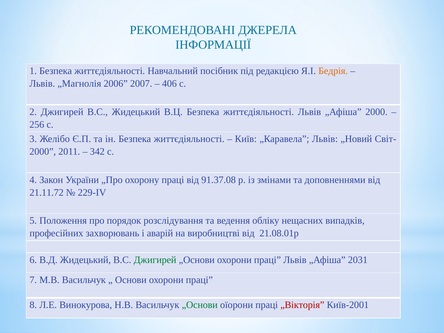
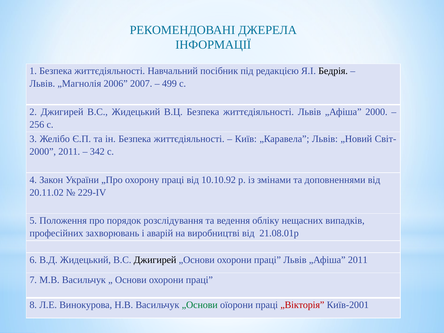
Бедрія colour: orange -> black (333, 71)
406: 406 -> 499 (169, 84)
91.37.08: 91.37.08 -> 10.10.92 (219, 180)
21.11.72: 21.11.72 -> 20.11.02 (47, 192)
Джигирей colour: green -> black (155, 260)
„Афіша 2031: 2031 -> 2011 (358, 260)
